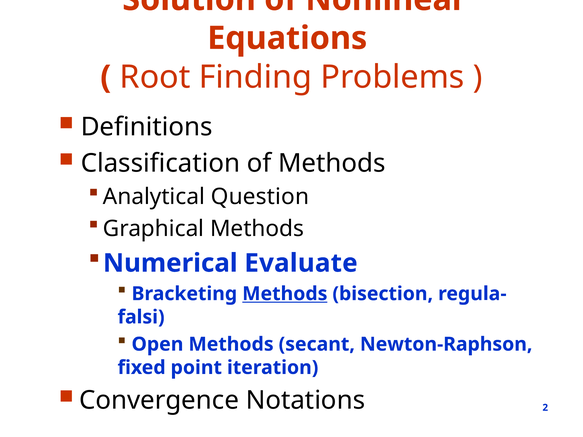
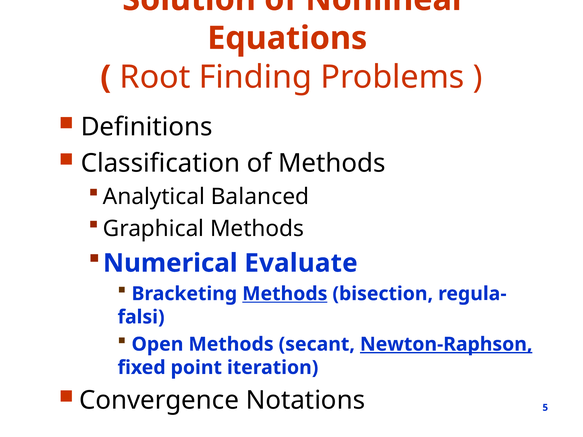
Question: Question -> Balanced (260, 197)
Newton-Raphson underline: none -> present (446, 344)
2: 2 -> 5 (545, 408)
